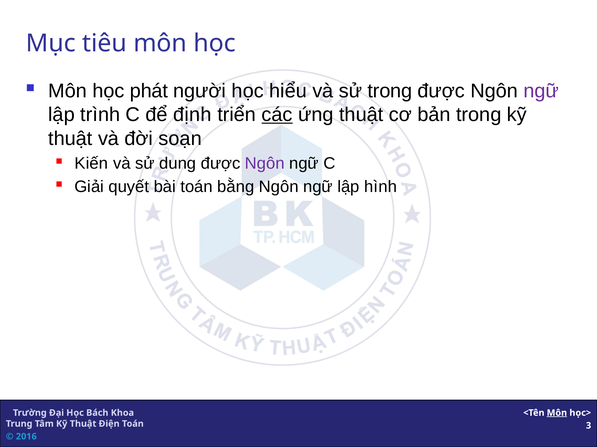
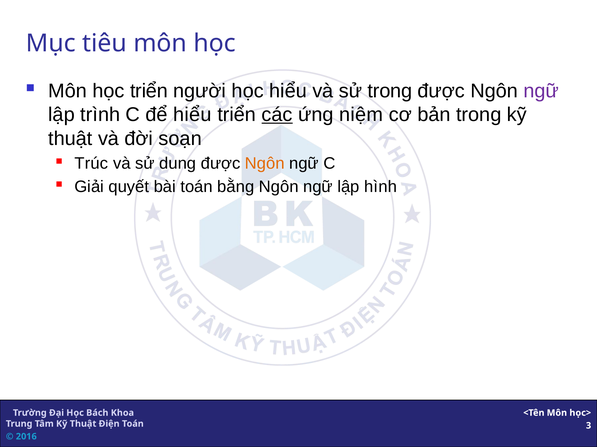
học phát: phát -> triển (149, 91)
để định: định -> hiểu (192, 115)
ứng thuật: thuật -> niệm (361, 115)
Kiến: Kiến -> Trúc (91, 164)
Ngôn colour: purple -> orange (265, 164)
Môn underline: present -> none (557, 413)
